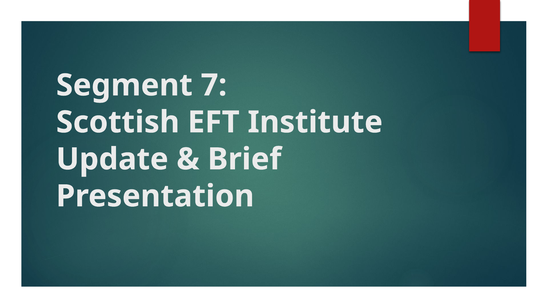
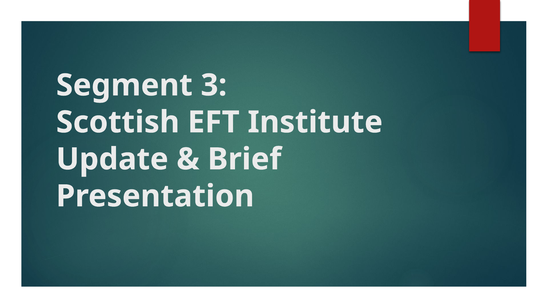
7: 7 -> 3 (214, 85)
